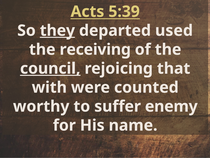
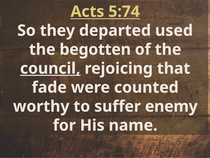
5:39: 5:39 -> 5:74 (124, 12)
they underline: present -> none (57, 30)
receiving: receiving -> begotten (95, 49)
with: with -> fade (49, 87)
